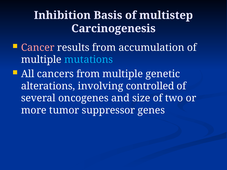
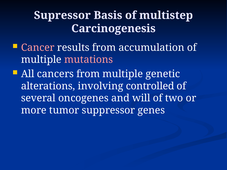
Inhibition: Inhibition -> Supressor (62, 15)
mutations colour: light blue -> pink (89, 60)
size: size -> will (141, 98)
